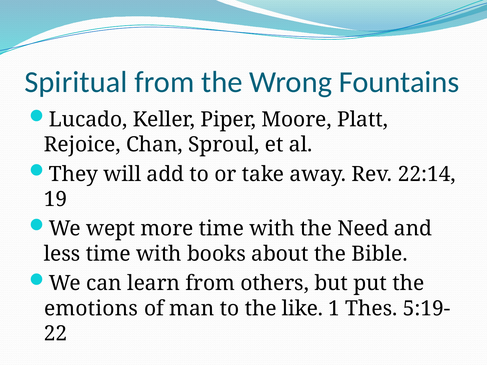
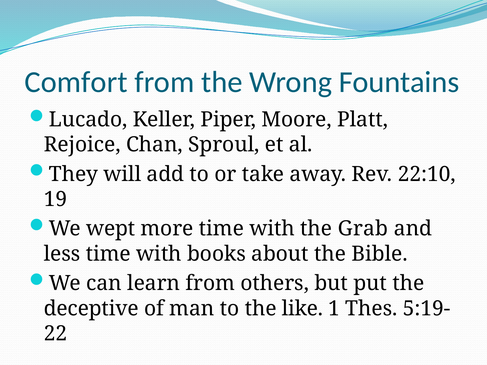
Spiritual: Spiritual -> Comfort (76, 82)
22:14: 22:14 -> 22:10 (427, 174)
Need: Need -> Grab (363, 229)
emotions: emotions -> deceptive (91, 309)
